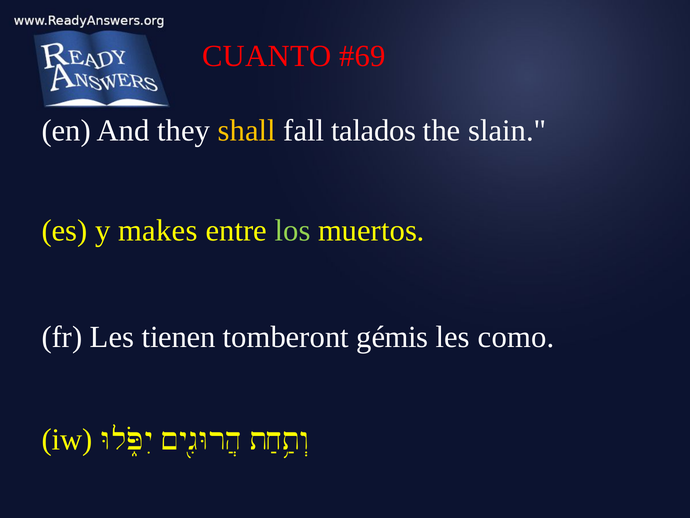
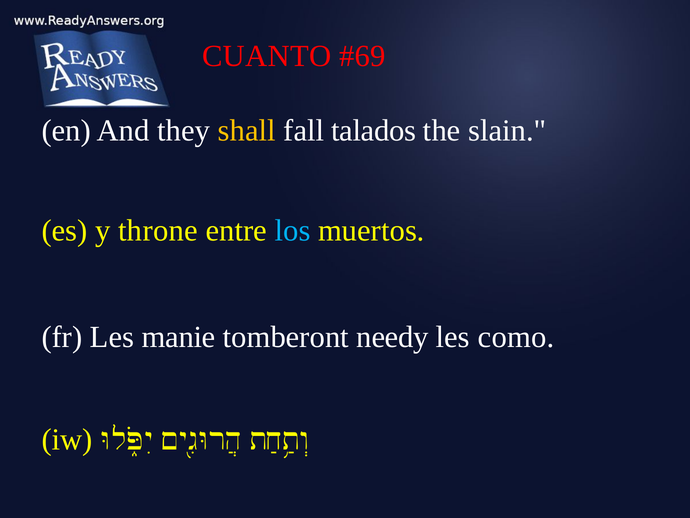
makes: makes -> throne (158, 230)
los colour: light green -> light blue (293, 230)
tienen: tienen -> manie (179, 337)
gémis: gémis -> needy (392, 337)
